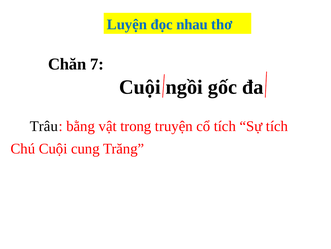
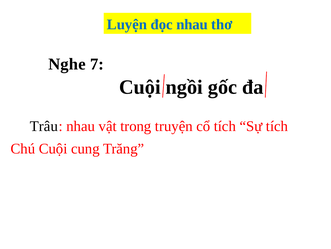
Chăn: Chăn -> Nghe (67, 64)
bằng: bằng -> nhau (81, 126)
